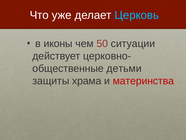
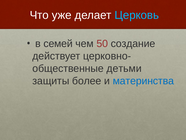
иконы: иконы -> семей (58, 44)
ситуации: ситуации -> создание (133, 44)
храма: храма -> более (87, 81)
материнства colour: red -> blue (143, 81)
